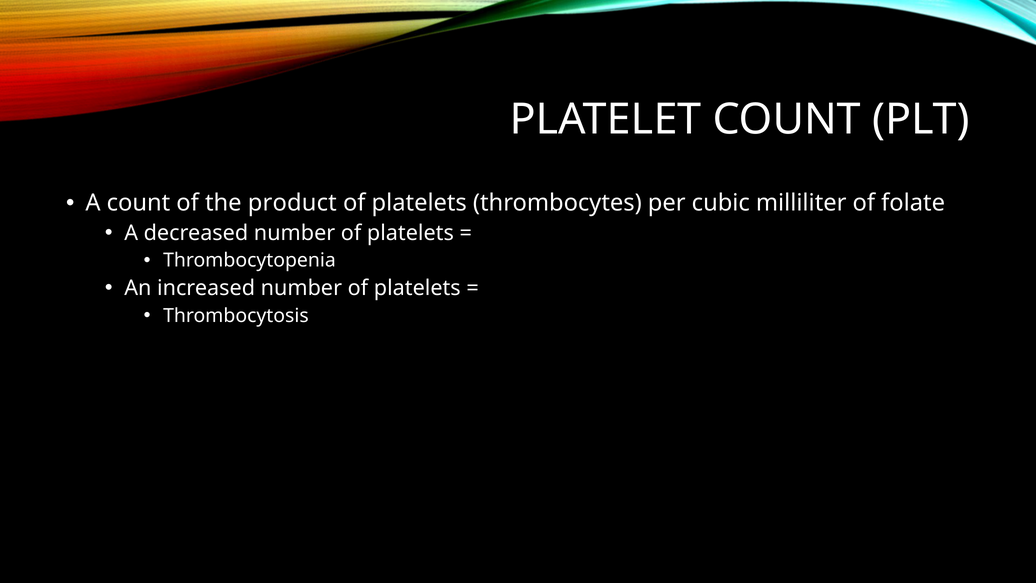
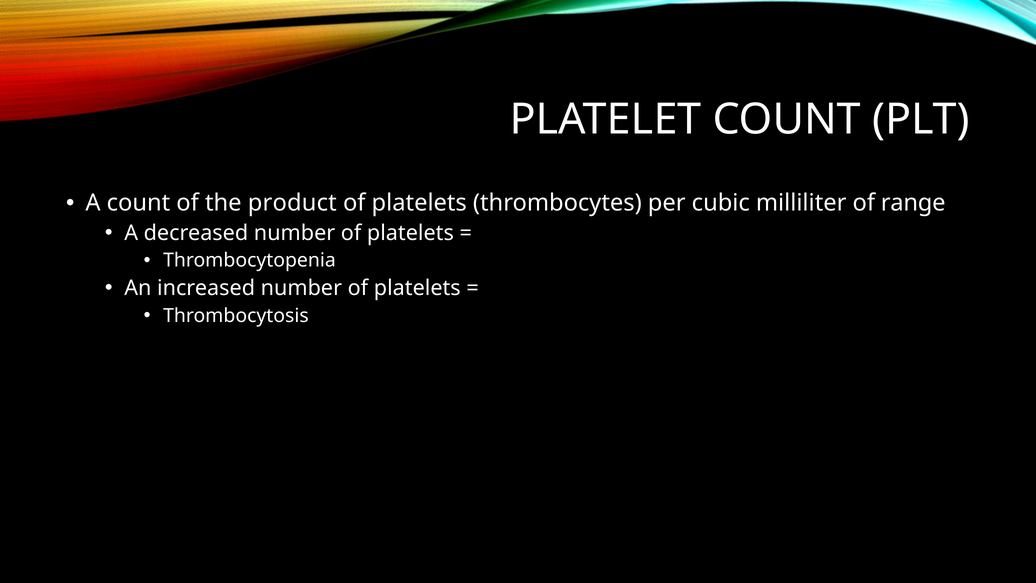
folate: folate -> range (913, 203)
